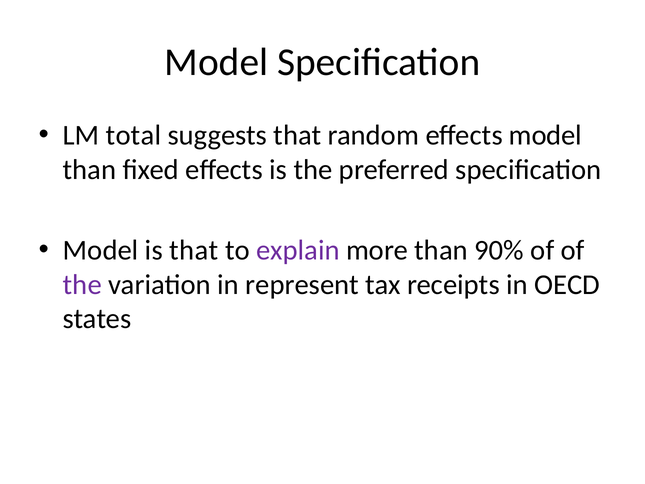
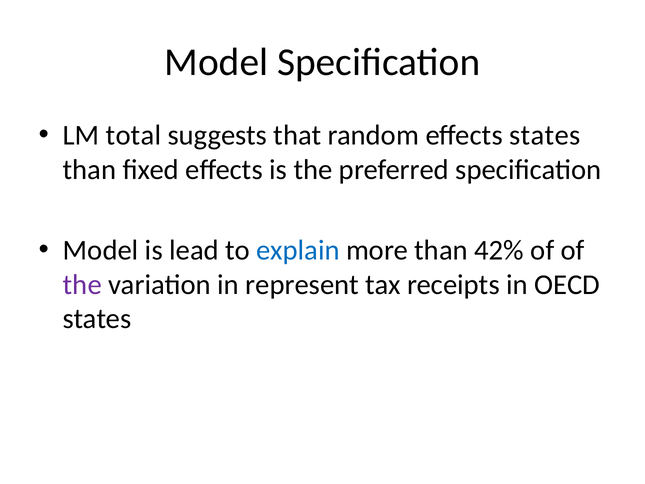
effects model: model -> states (545, 135)
is that: that -> lead (194, 250)
explain colour: purple -> blue (298, 250)
90%: 90% -> 42% (499, 250)
